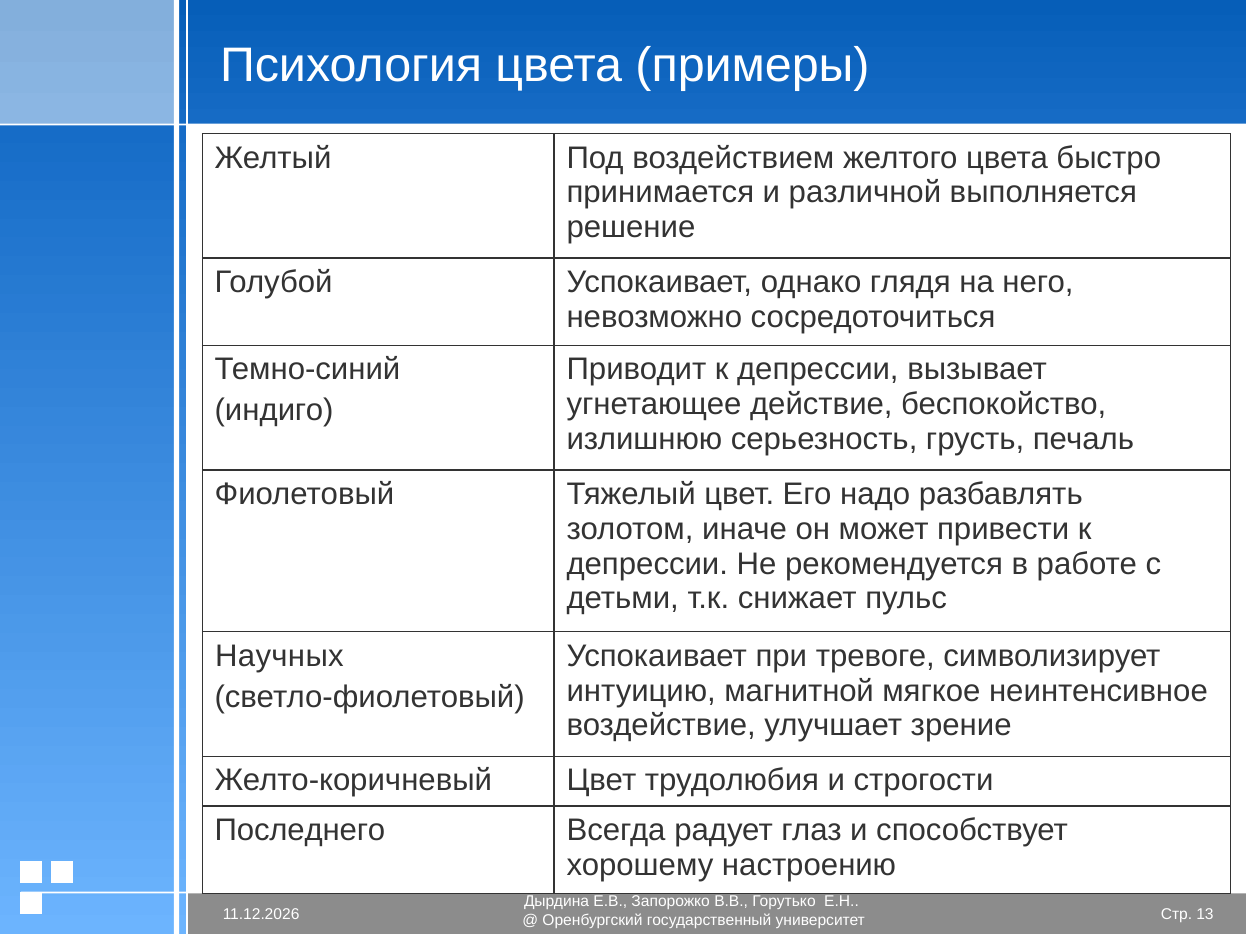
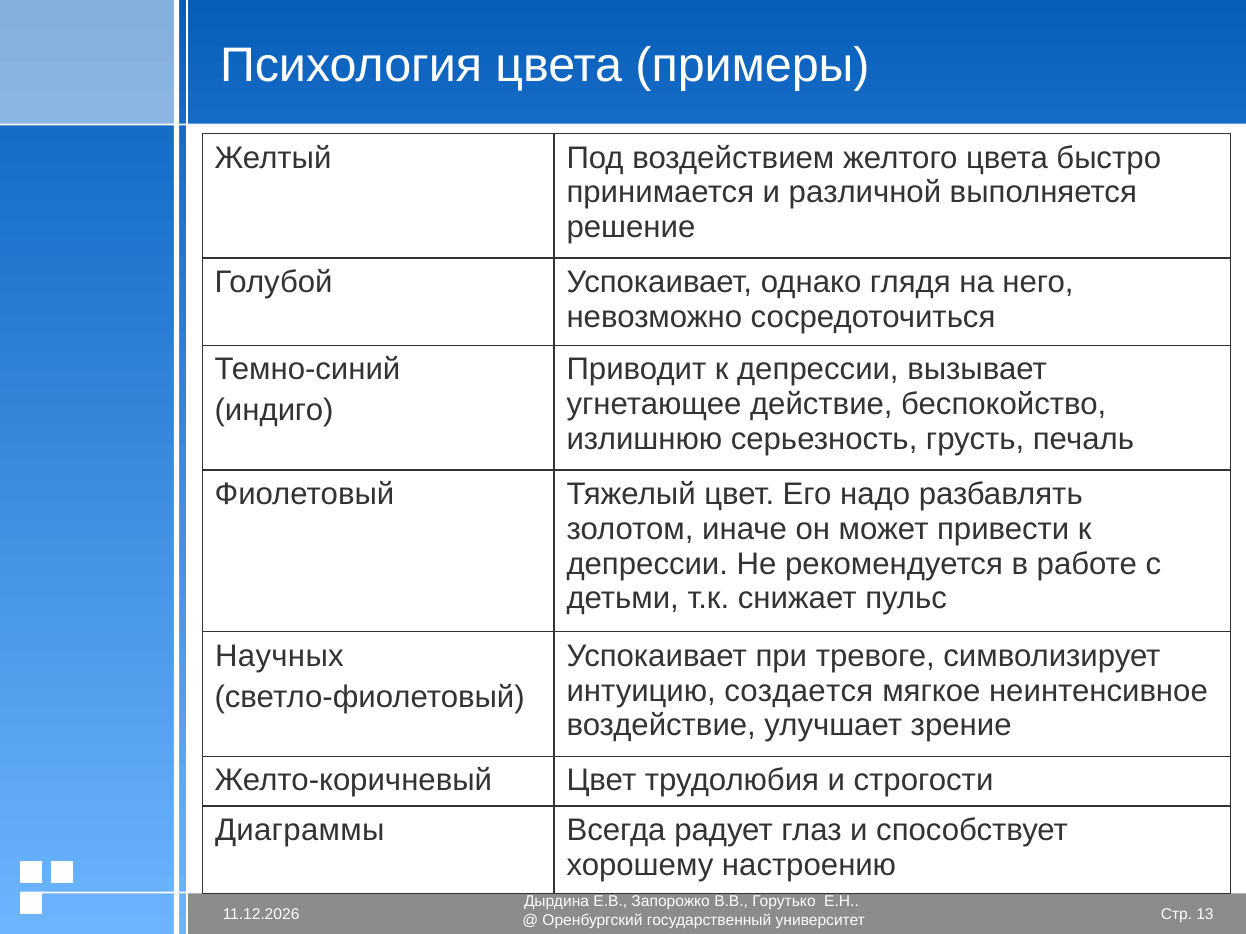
магнитной: магнитной -> создается (799, 691)
Последнего: Последнего -> Диаграммы (300, 831)
